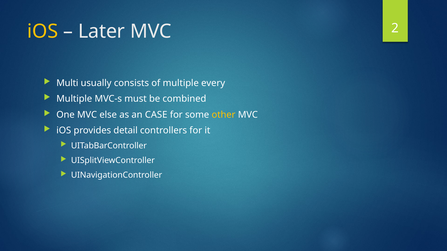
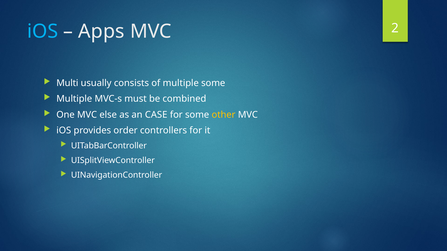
iOS colour: yellow -> light blue (43, 31)
Later: Later -> Apps (101, 31)
multiple every: every -> some (213, 83)
detail: detail -> order (126, 131)
